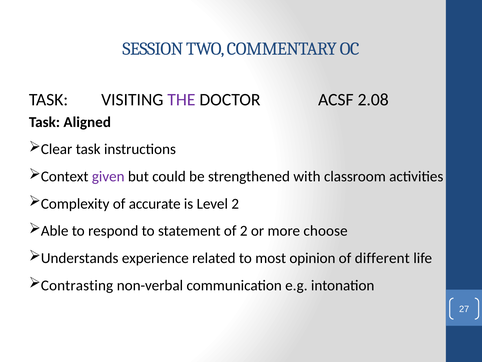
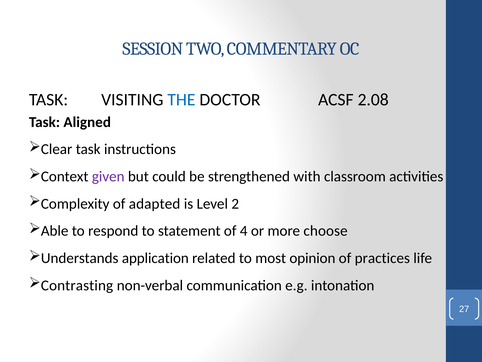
THE colour: purple -> blue (181, 100)
accurate: accurate -> adapted (155, 203)
of 2: 2 -> 4 (244, 231)
experience: experience -> application (155, 258)
different: different -> practices (382, 258)
